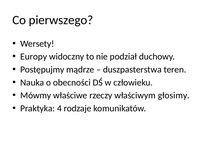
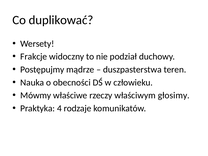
pierwszego: pierwszego -> duplikować (61, 20)
Europy: Europy -> Frakcje (34, 57)
